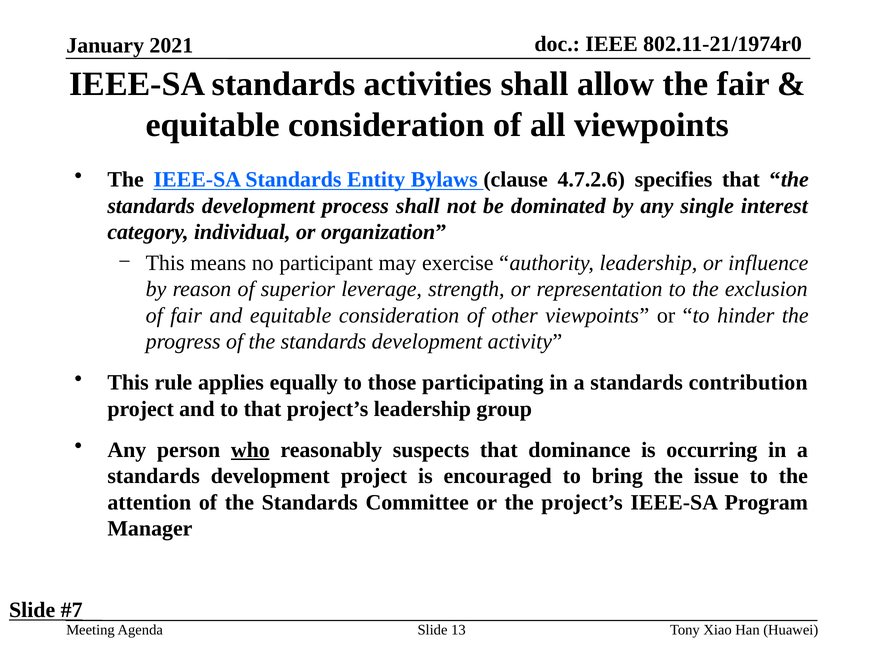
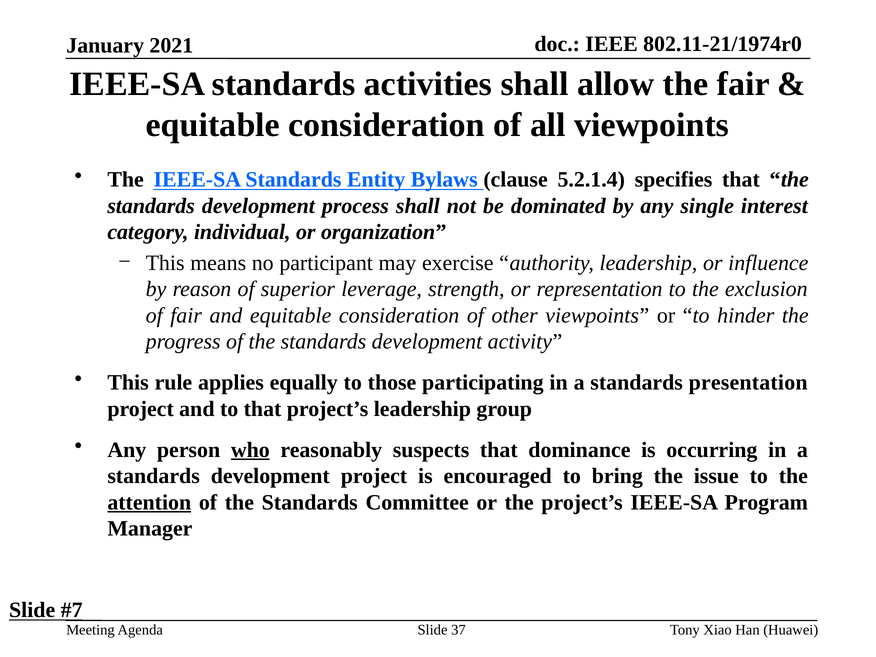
4.7.2.6: 4.7.2.6 -> 5.2.1.4 (591, 180)
contribution: contribution -> presentation (748, 383)
attention underline: none -> present (149, 502)
13: 13 -> 37 (458, 630)
